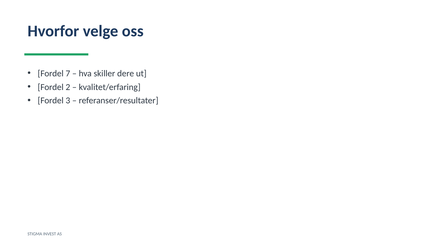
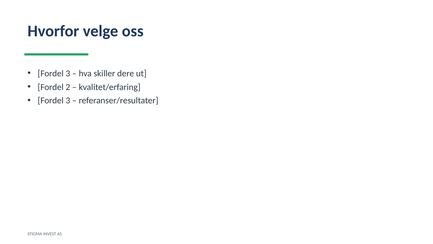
7: 7 -> 3 (68, 73)
